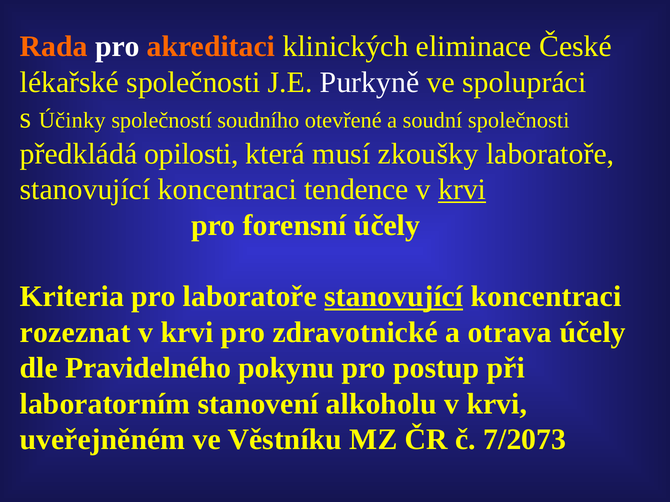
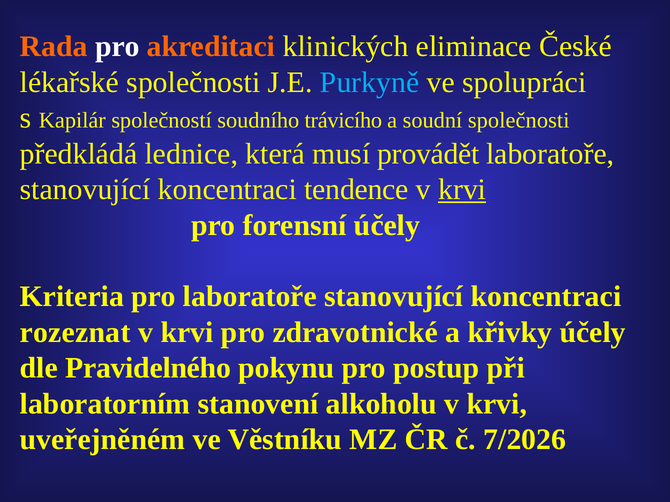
Purkyně colour: white -> light blue (370, 82)
Účinky: Účinky -> Kapilár (72, 121)
otevřené: otevřené -> trávicího (343, 121)
opilosti: opilosti -> lednice (191, 154)
zkoušky: zkoušky -> provádět (428, 154)
stanovující underline: present -> none (394, 297)
otrava: otrava -> křivky (510, 333)
7/2073: 7/2073 -> 7/2026 (525, 440)
